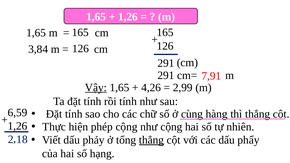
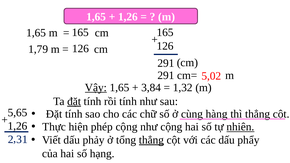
3,84: 3,84 -> 1,79 (38, 49)
7,91: 7,91 -> 5,02 (211, 76)
4,26: 4,26 -> 3,84 (151, 88)
2,99: 2,99 -> 1,32 (183, 88)
đặt underline: none -> present (74, 101)
6,59: 6,59 -> 5,65 (17, 113)
nhiên underline: none -> present (240, 127)
18: 18 -> 31 (22, 140)
